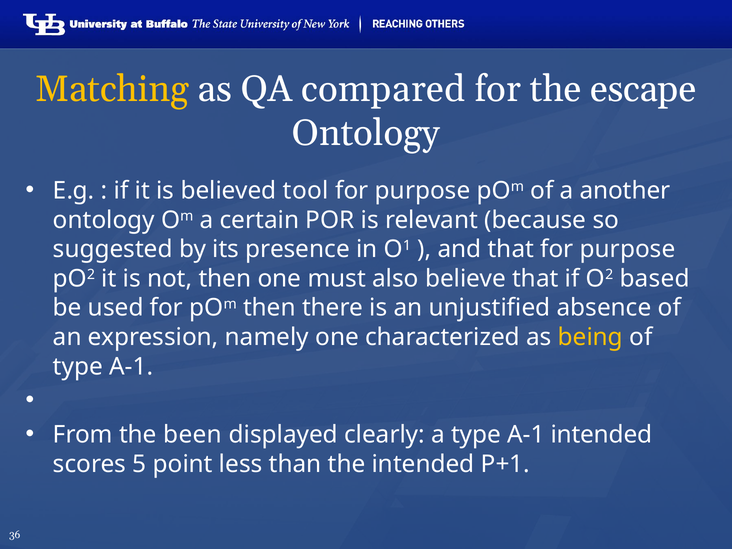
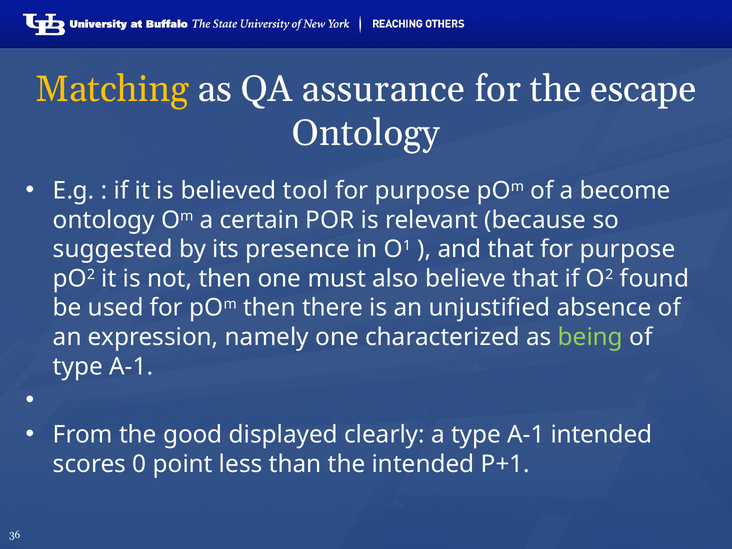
compared: compared -> assurance (383, 89)
another: another -> become (625, 191)
based: based -> found (655, 279)
being colour: yellow -> light green (590, 337)
been: been -> good (193, 435)
5: 5 -> 0 (139, 464)
